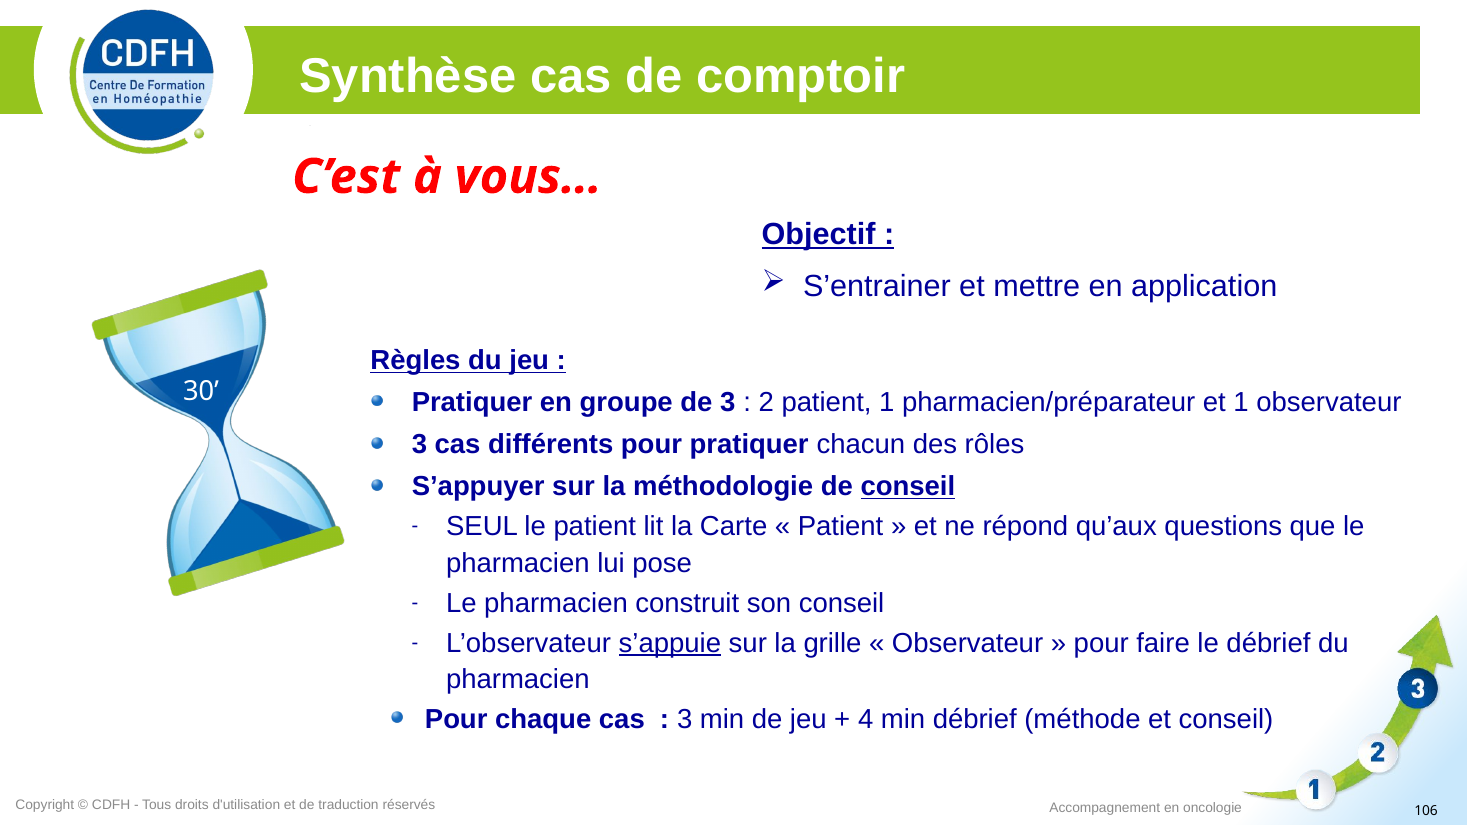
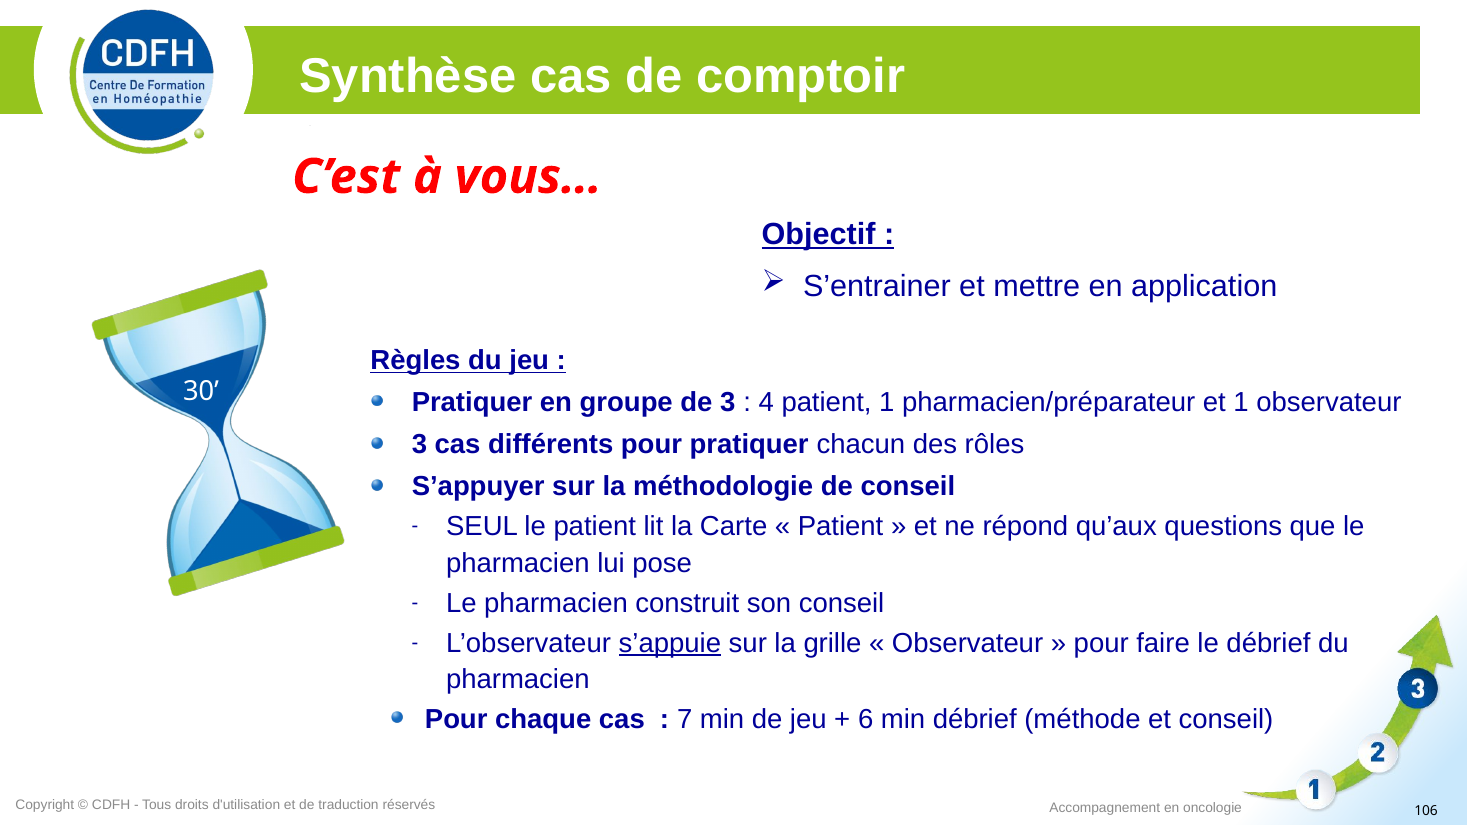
2: 2 -> 4 (766, 403)
conseil underline: present -> none (908, 487)
3: 3 -> 7 (685, 719)
4: 4 -> 6 (866, 719)
